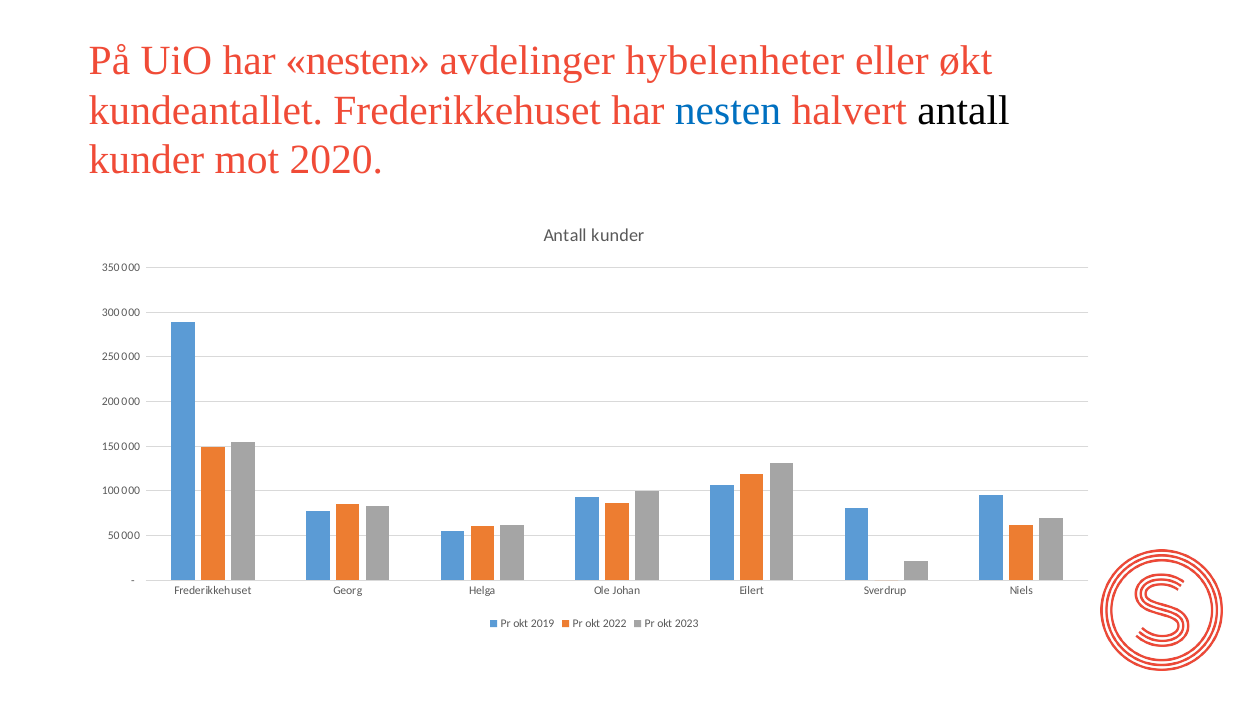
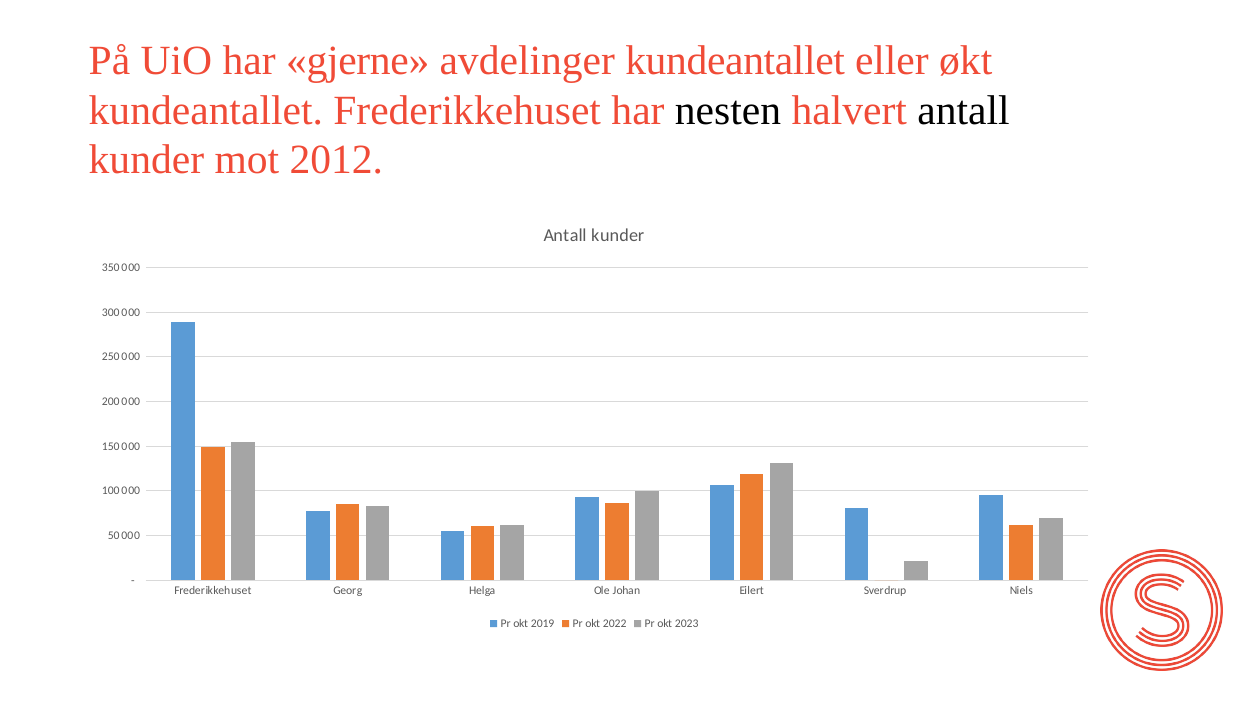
UiO har nesten: nesten -> gjerne (358, 60)
avdelinger hybelenheter: hybelenheter -> kundeantallet (735, 60)
nesten colour: blue -> black (728, 110)
2020: 2020 -> 2012 (336, 160)
